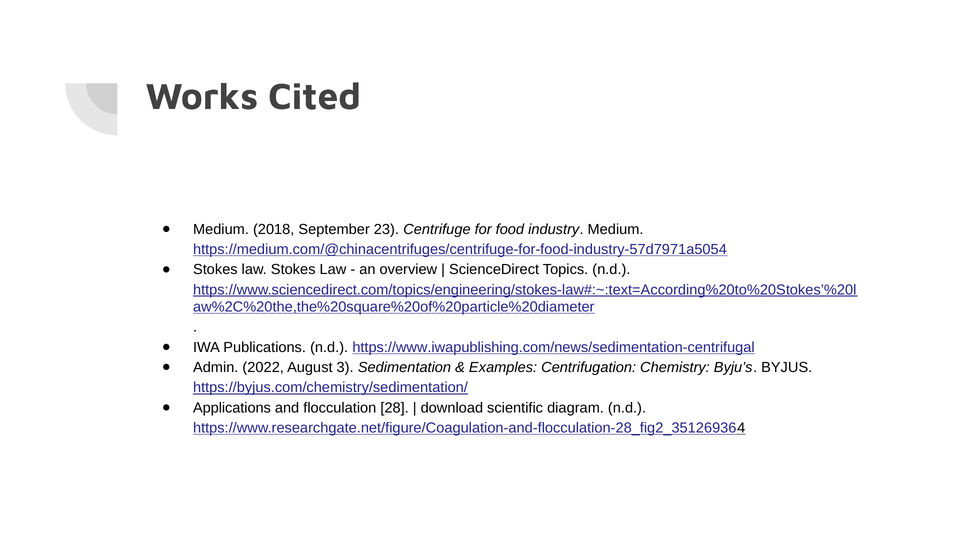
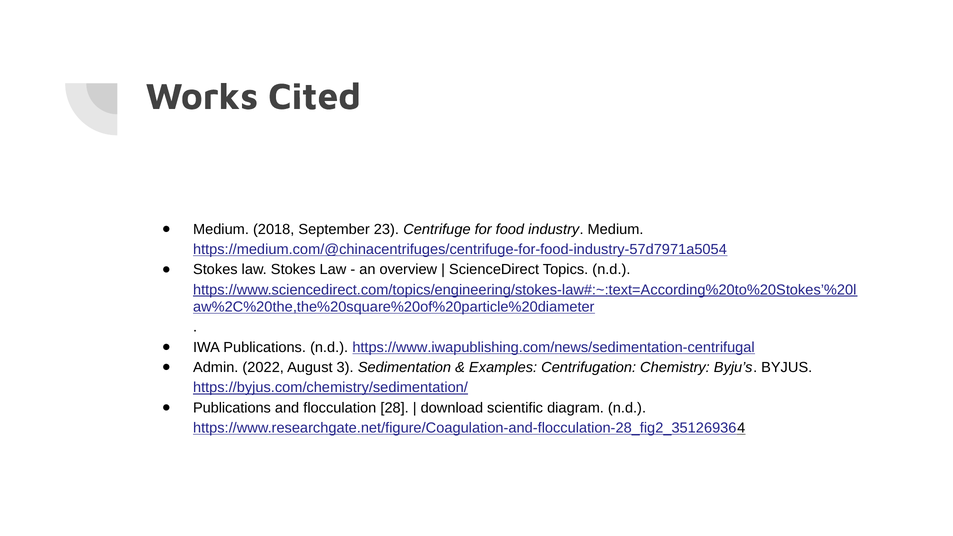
Applications: Applications -> Publications (232, 408)
